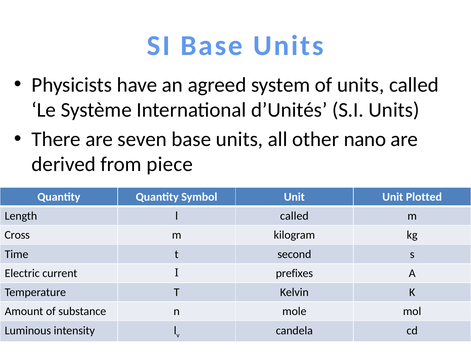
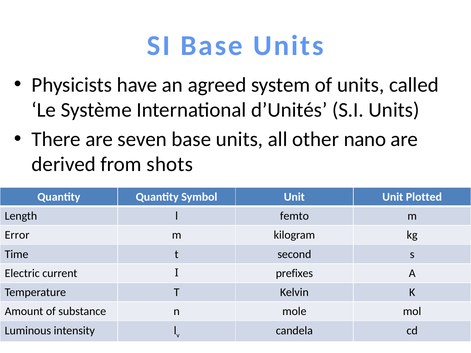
piece: piece -> shots (170, 164)
l called: called -> femto (294, 216)
Cross: Cross -> Error (17, 235)
